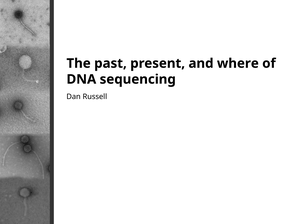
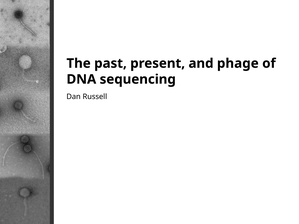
where: where -> phage (238, 63)
